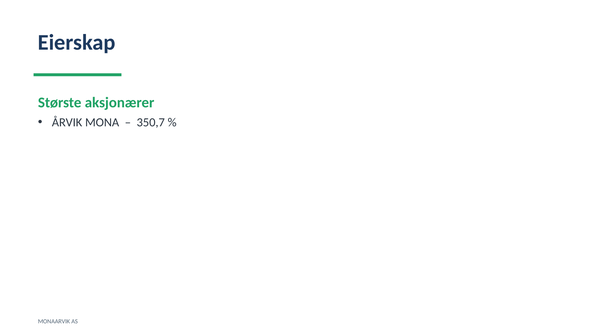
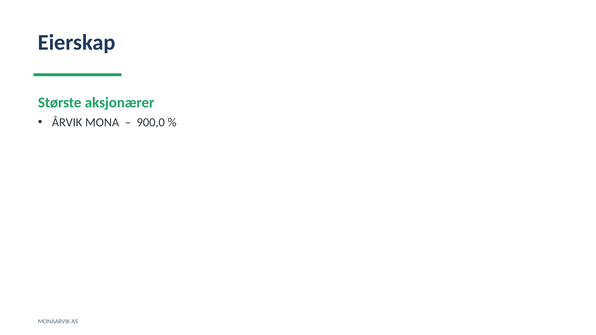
350,7: 350,7 -> 900,0 (151, 123)
